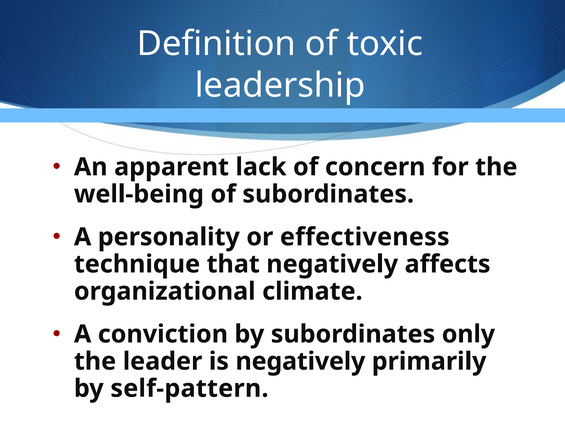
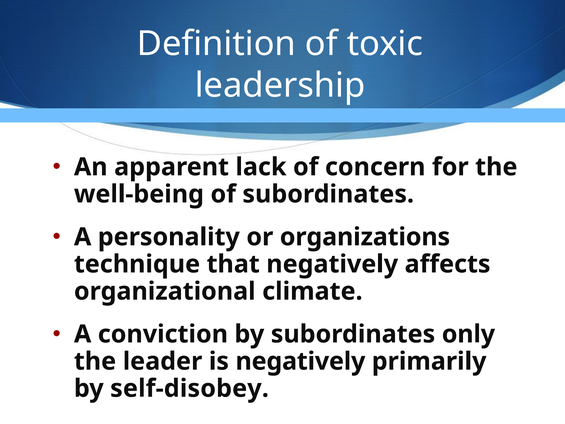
effectiveness: effectiveness -> organizations (365, 237)
self-pattern: self-pattern -> self-disobey (190, 388)
